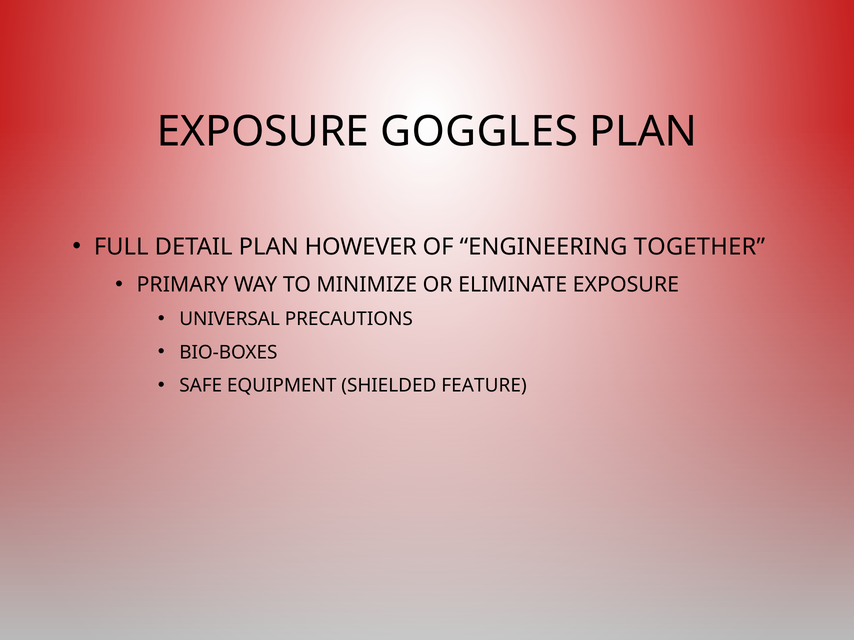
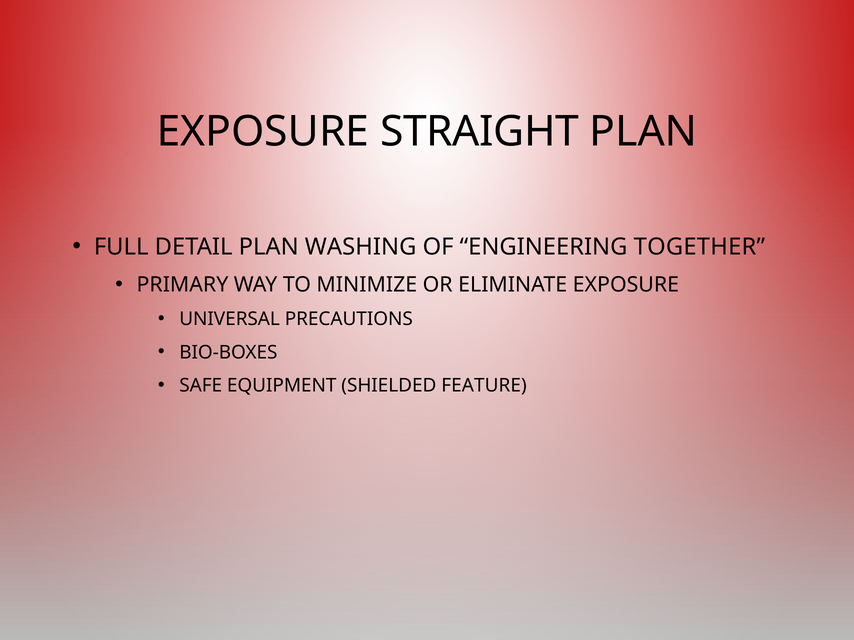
GOGGLES: GOGGLES -> STRAIGHT (479, 132)
HOWEVER: HOWEVER -> WASHING (361, 247)
